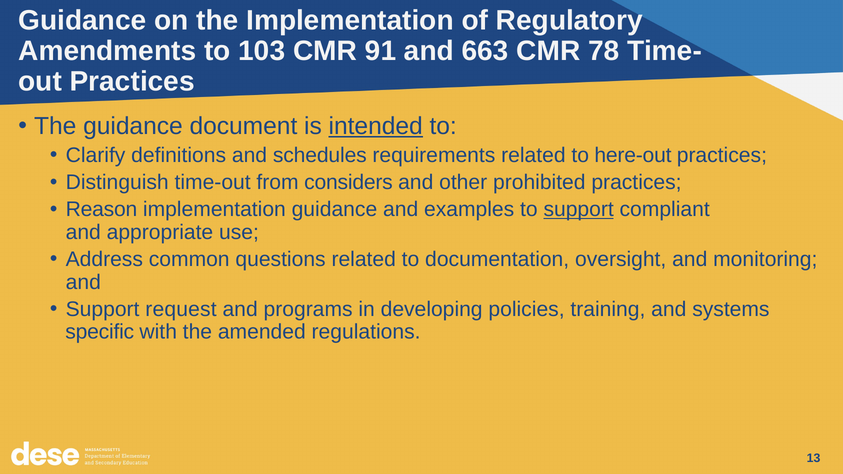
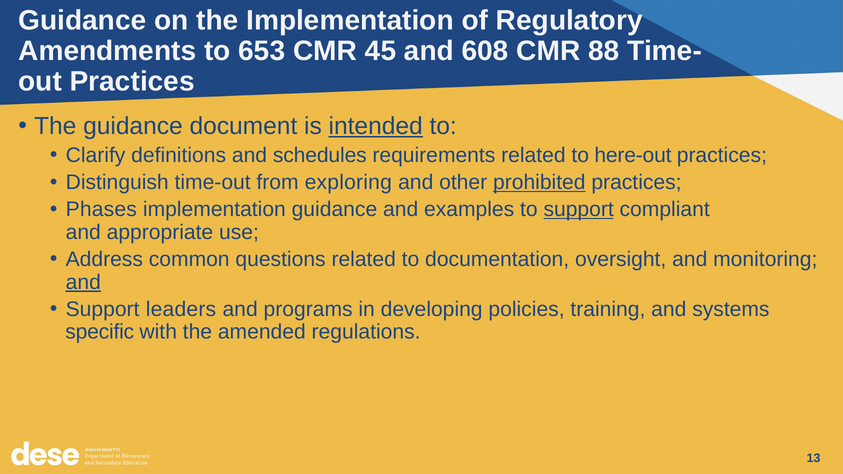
103: 103 -> 653 (262, 51)
91: 91 -> 45 (381, 51)
663: 663 -> 608 (485, 51)
78: 78 -> 88 (604, 51)
considers: considers -> exploring (348, 182)
prohibited underline: none -> present (539, 182)
Reason: Reason -> Phases (101, 210)
and underline: none -> present (83, 282)
request: request -> leaders (181, 309)
